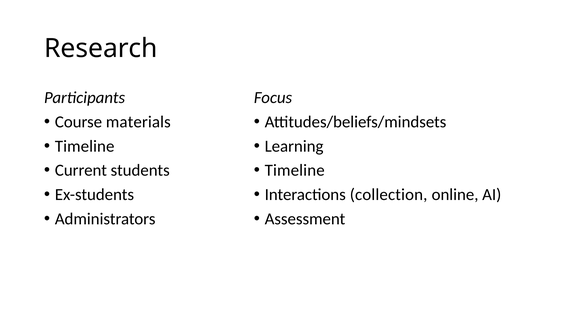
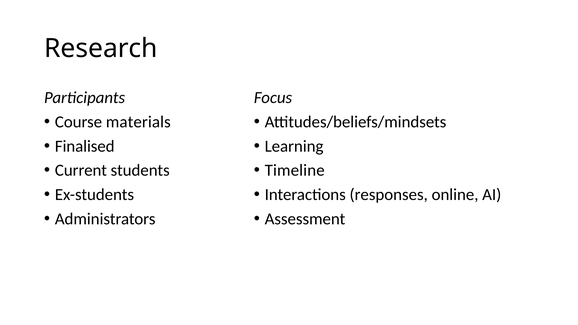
Timeline: Timeline -> Finalised (85, 146)
collection: collection -> responses (389, 195)
